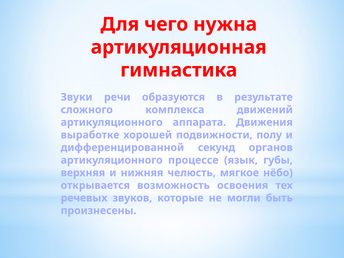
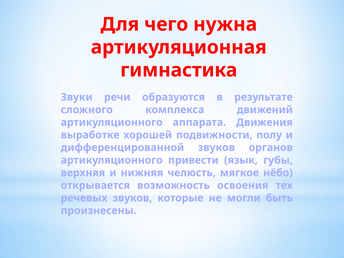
дифференцированной секунд: секунд -> звуков (216, 148)
процессе: процессе -> привести (193, 160)
